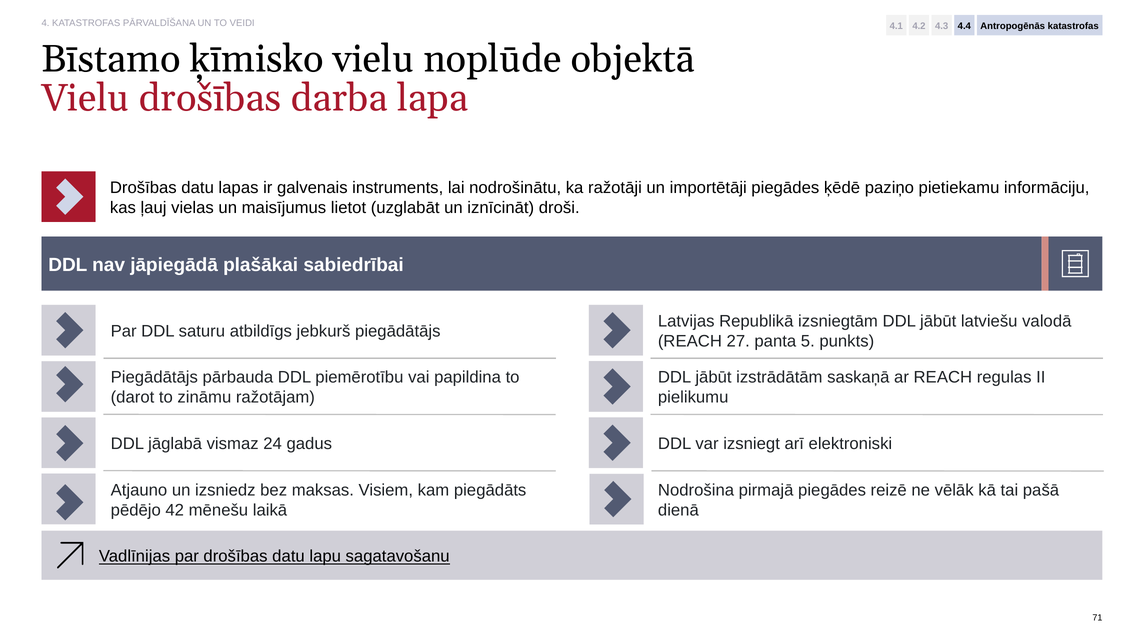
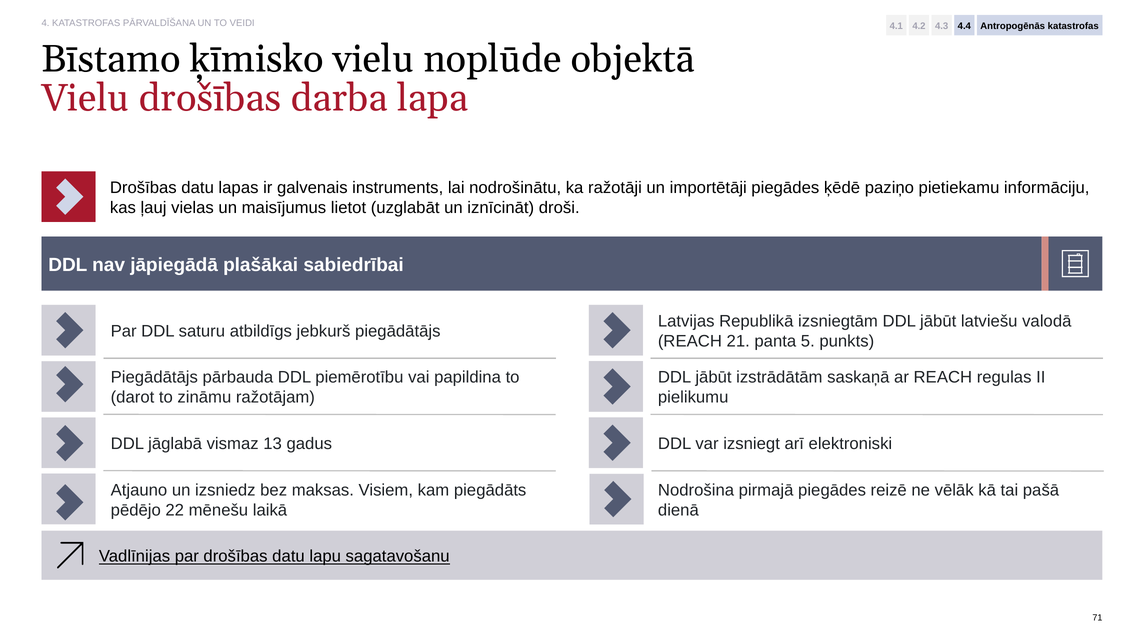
27: 27 -> 21 (738, 341)
24: 24 -> 13 (273, 443)
42: 42 -> 22 (175, 510)
